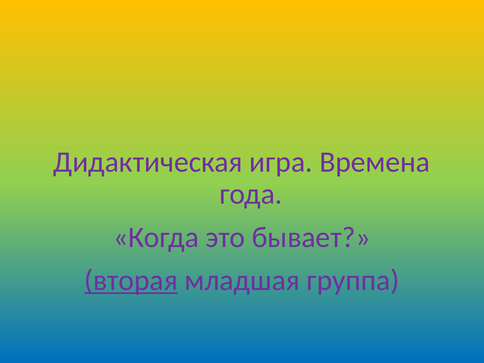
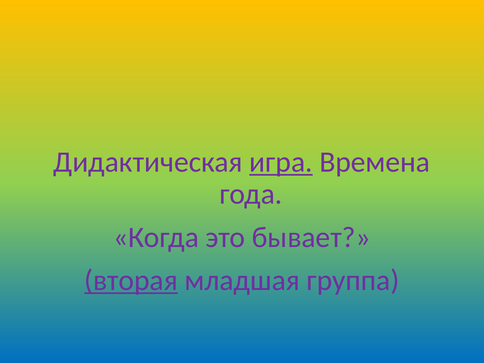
игра underline: none -> present (281, 162)
